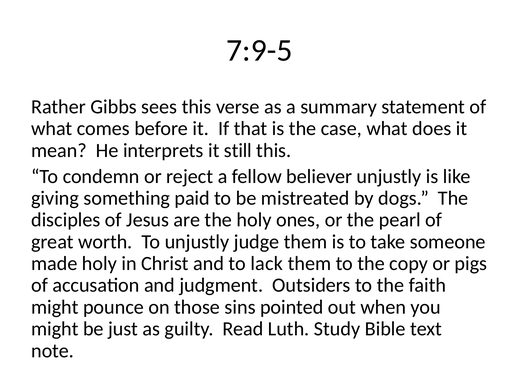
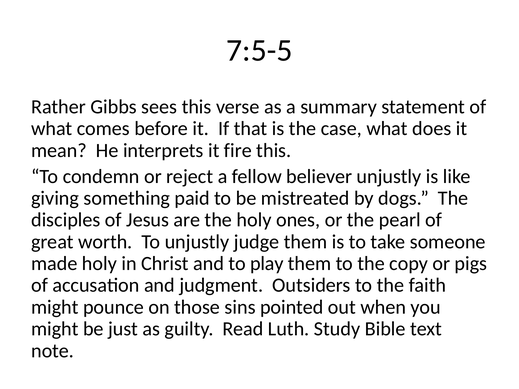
7:9-5: 7:9-5 -> 7:5-5 (259, 50)
still: still -> fire (238, 151)
lack: lack -> play (267, 264)
